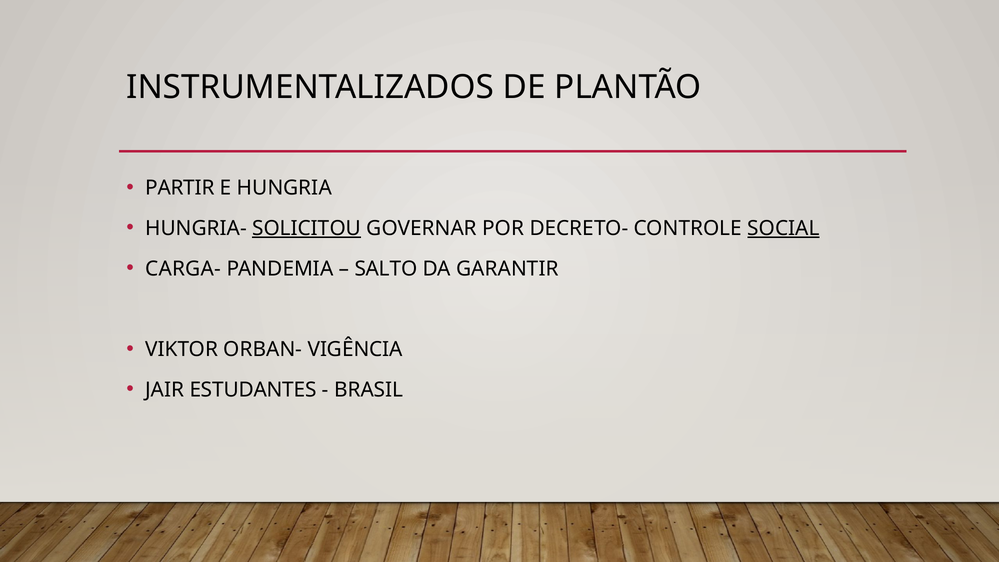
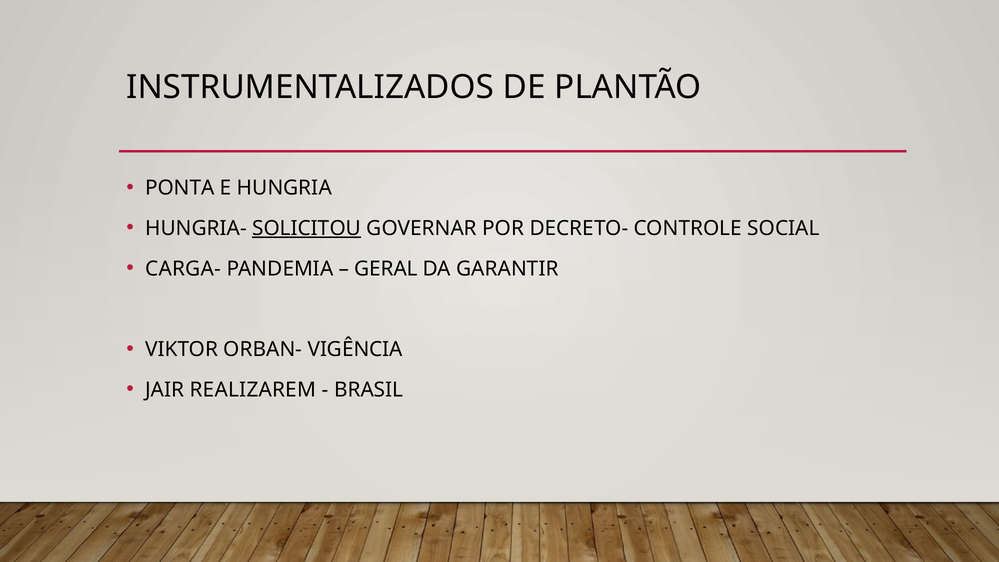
PARTIR: PARTIR -> PONTA (180, 188)
SOCIAL underline: present -> none (783, 228)
SALTO: SALTO -> GERAL (386, 269)
ESTUDANTES: ESTUDANTES -> REALIZAREM (253, 390)
